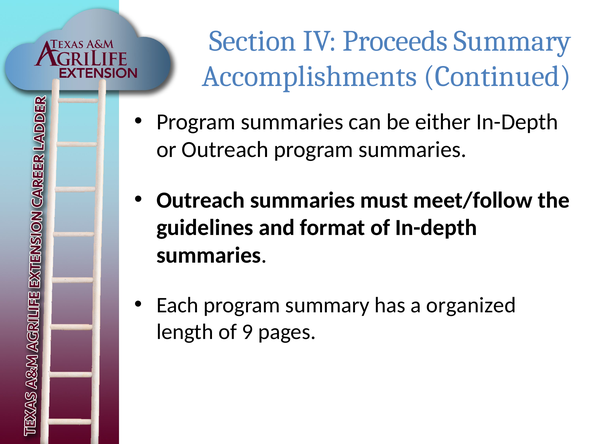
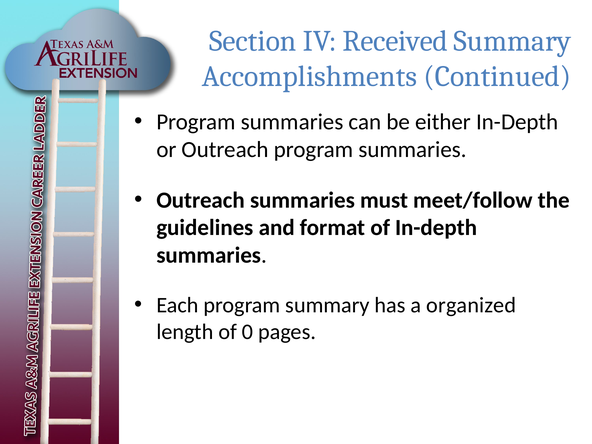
Proceeds: Proceeds -> Received (395, 41)
9: 9 -> 0 (247, 332)
